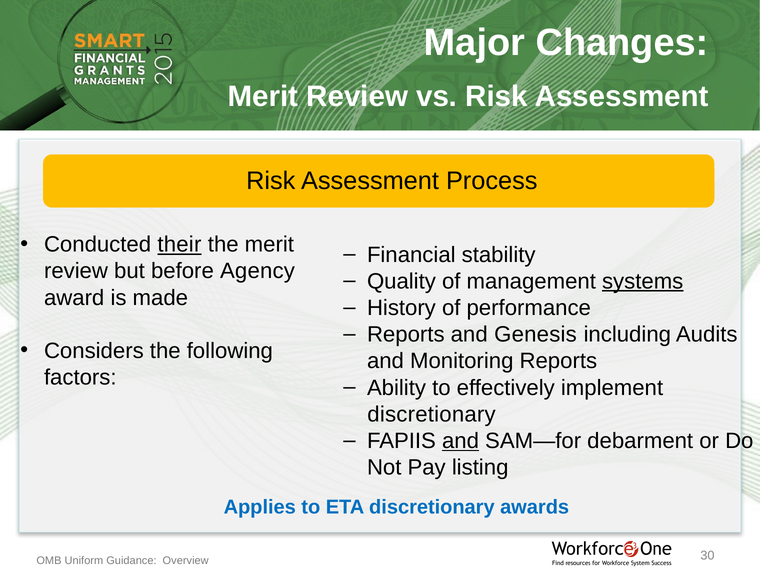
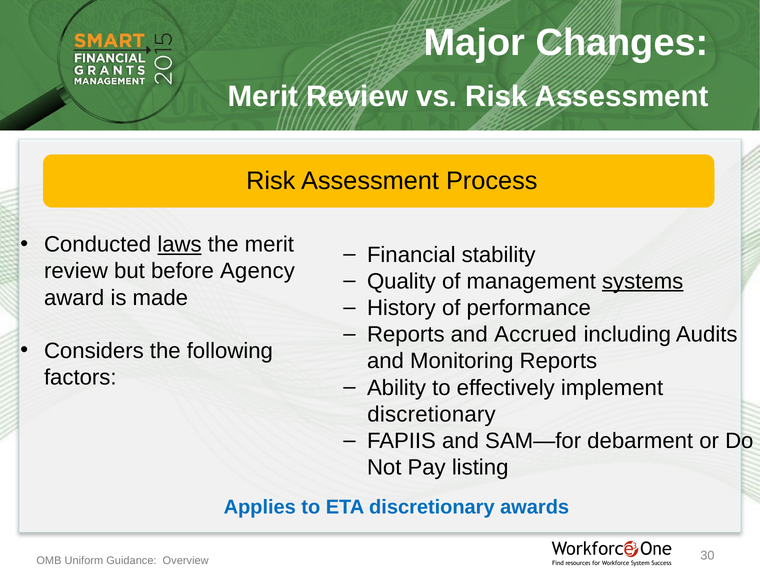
their: their -> laws (180, 245)
Genesis: Genesis -> Accrued (535, 335)
and underline: present -> none (460, 441)
